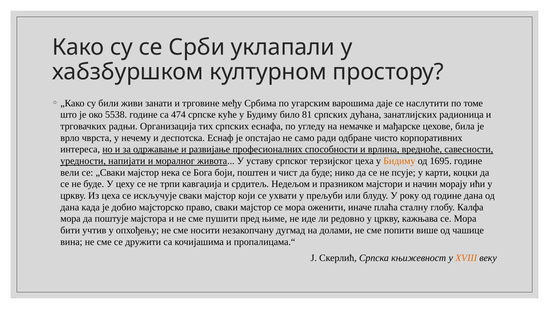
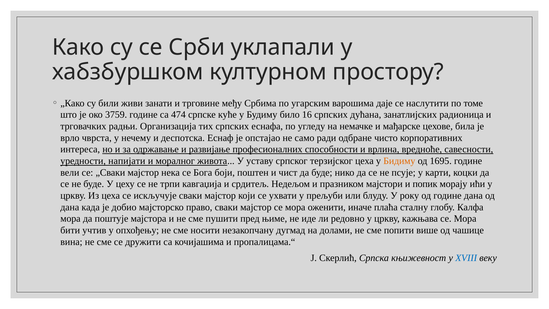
5538: 5538 -> 3759 (116, 115)
81: 81 -> 16 (307, 115)
начин: начин -> попик (425, 184)
XVIII colour: orange -> blue (466, 258)
